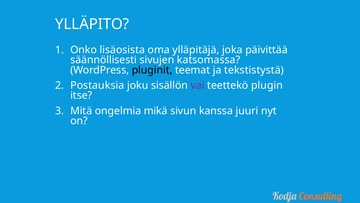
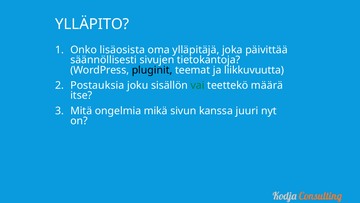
katsomassa: katsomassa -> tietokantoja (209, 60)
tekstistystä: tekstistystä -> liikkuvuutta (254, 70)
vai colour: purple -> green (198, 85)
plugin: plugin -> määrä (267, 85)
